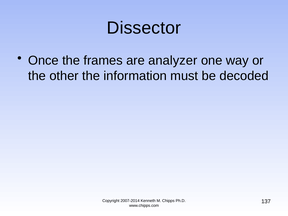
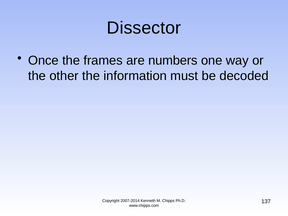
analyzer: analyzer -> numbers (173, 60)
